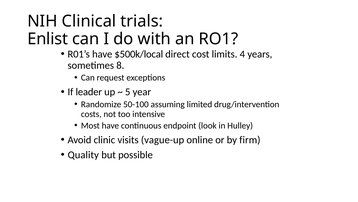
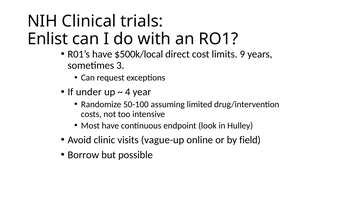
4: 4 -> 9 (242, 54)
8: 8 -> 3 (120, 65)
leader: leader -> under (89, 92)
5: 5 -> 4 (128, 92)
firm: firm -> field (250, 139)
Quality: Quality -> Borrow (83, 154)
